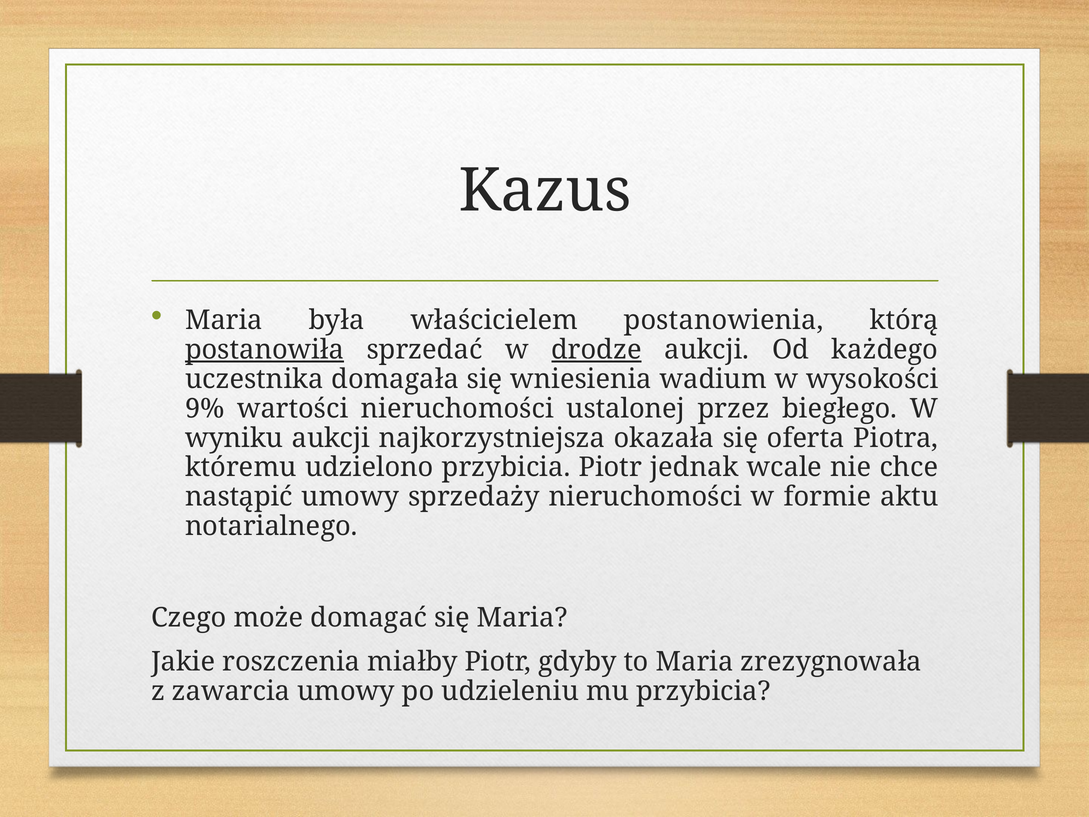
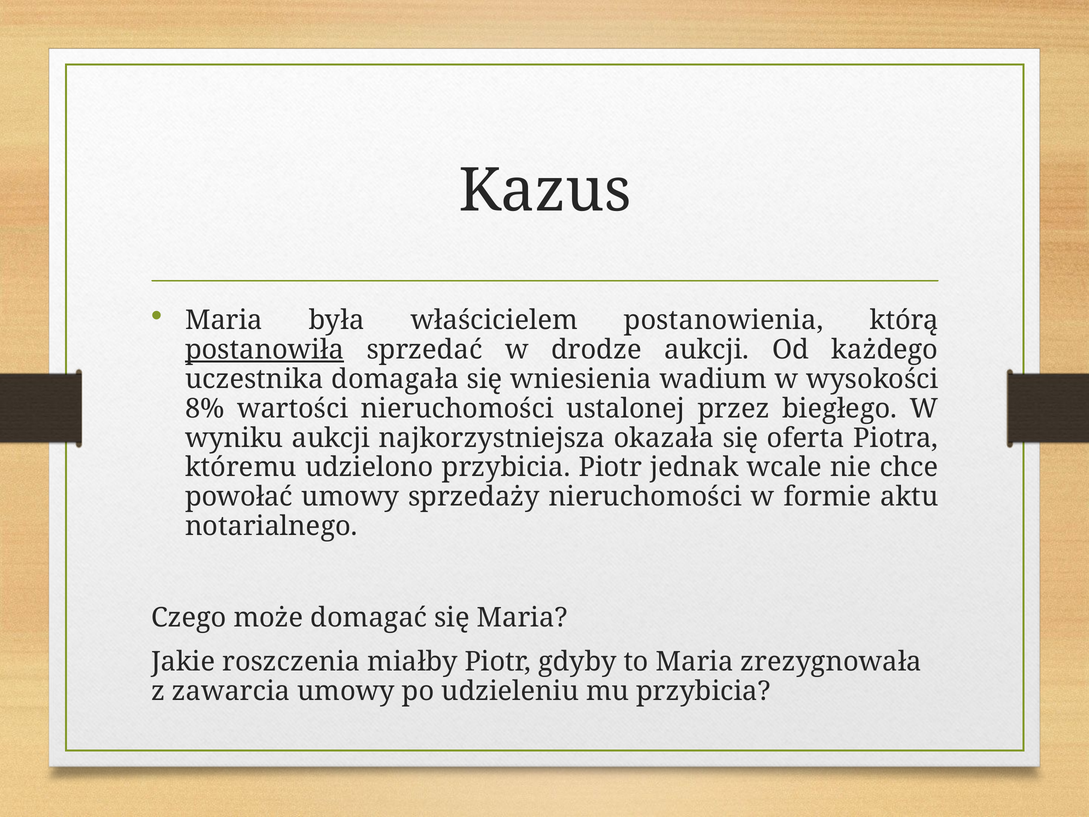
drodze underline: present -> none (596, 350)
9%: 9% -> 8% (205, 408)
nastąpić: nastąpić -> powołać (239, 497)
